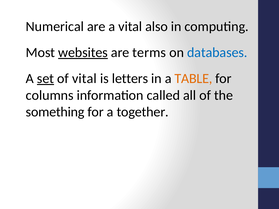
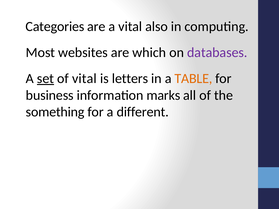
Numerical: Numerical -> Categories (55, 27)
websites underline: present -> none (83, 53)
terms: terms -> which (149, 53)
databases colour: blue -> purple (217, 53)
columns: columns -> business (50, 95)
called: called -> marks (163, 95)
together: together -> different (143, 112)
